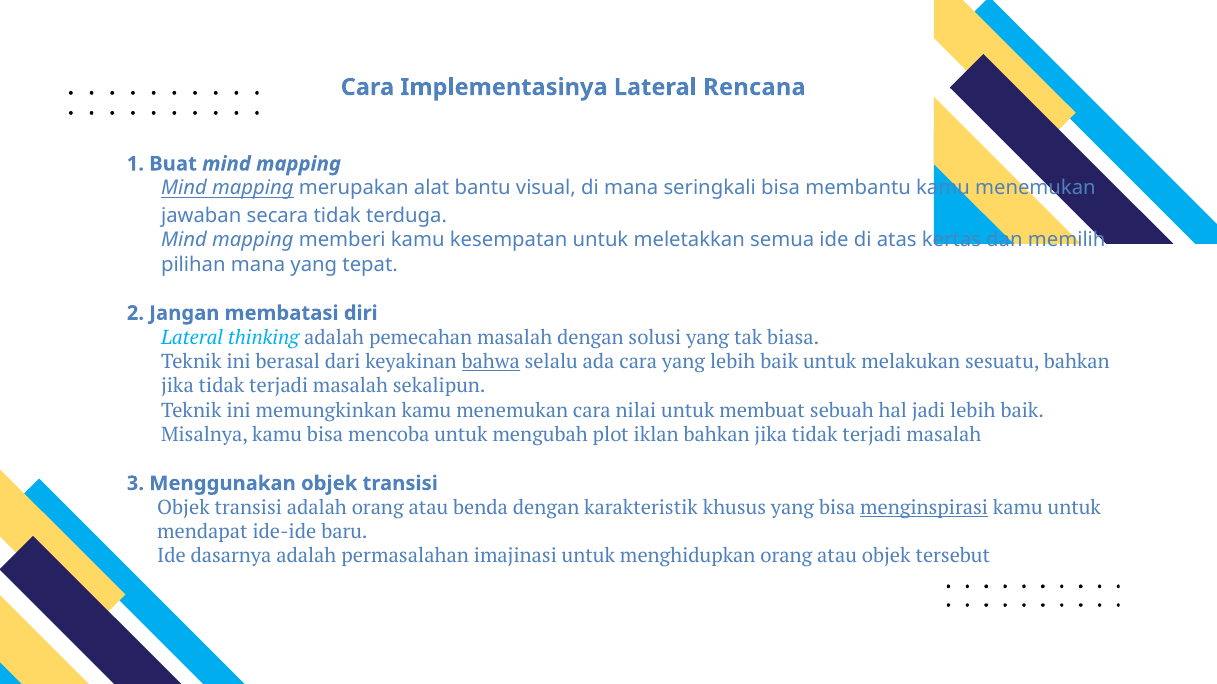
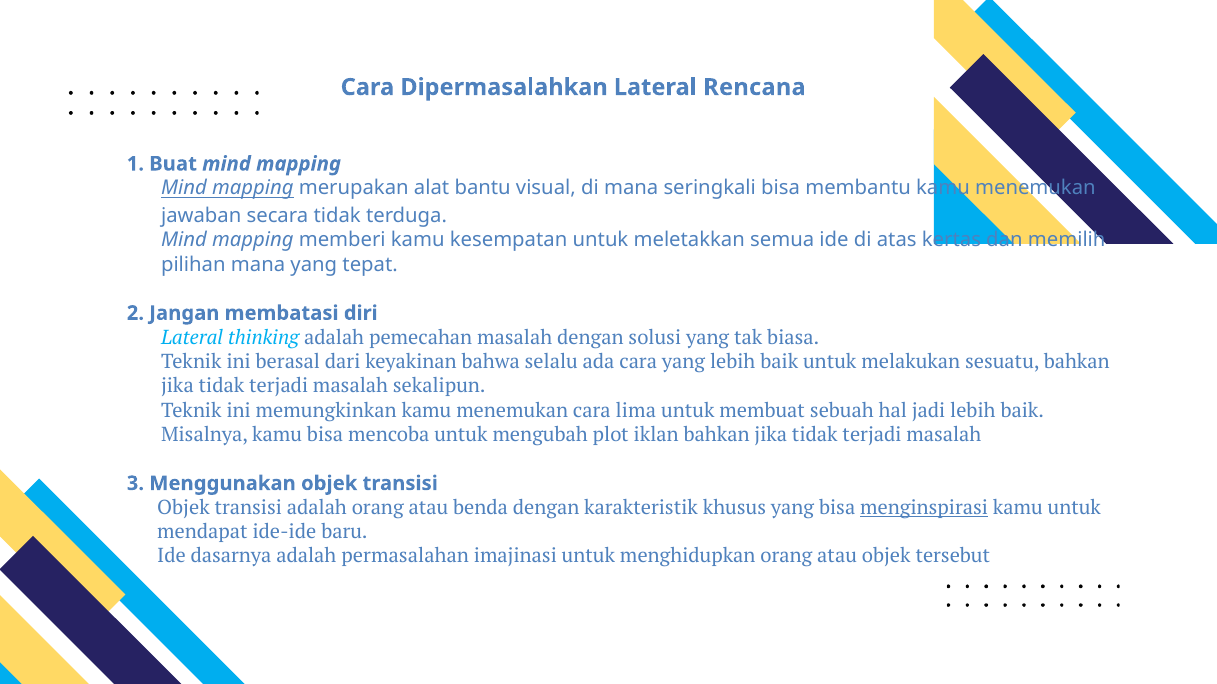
Implementasinya: Implementasinya -> Dipermasalahkan (504, 87)
bahwa underline: present -> none (491, 362)
nilai: nilai -> lima (636, 411)
